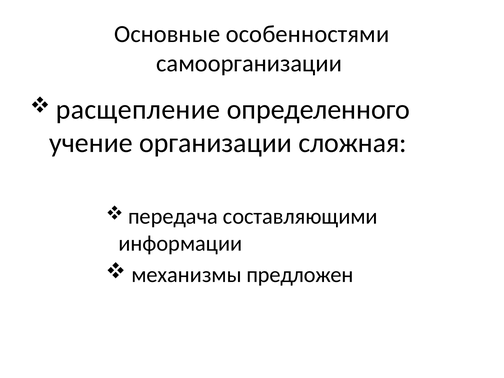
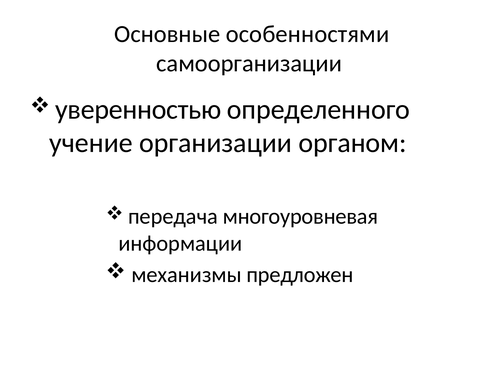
расщепление: расщепление -> уверенностью (138, 109)
сложная: сложная -> органом (353, 143)
составляющими: составляющими -> многоуровневая (300, 217)
